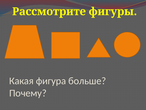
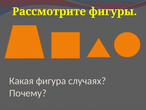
больше: больше -> случаях (87, 81)
